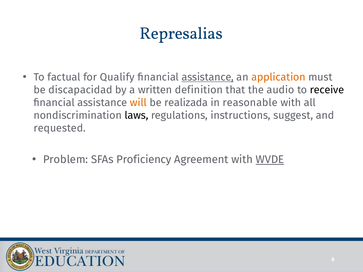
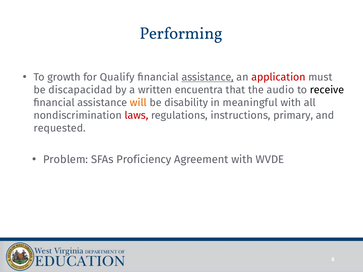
Represalias: Represalias -> Performing (181, 33)
factual: factual -> growth (64, 77)
application colour: orange -> red (278, 77)
definition: definition -> encuentra (199, 90)
realizada: realizada -> disability (186, 103)
reasonable: reasonable -> meaningful (250, 103)
laws colour: black -> red (137, 115)
suggest: suggest -> primary (293, 115)
WVDE underline: present -> none (270, 160)
